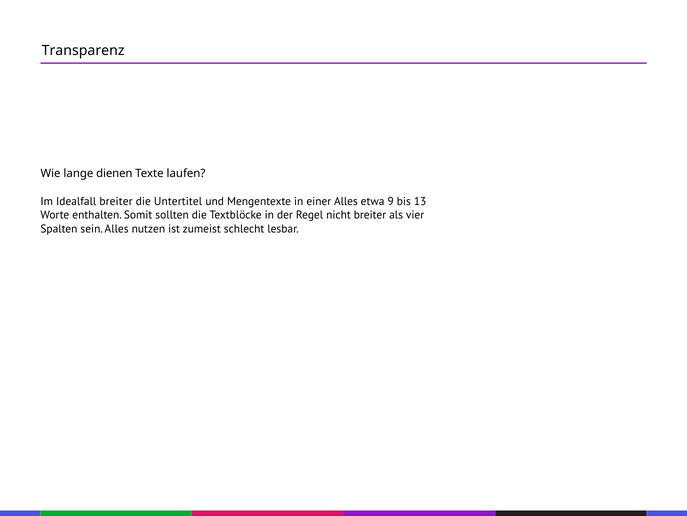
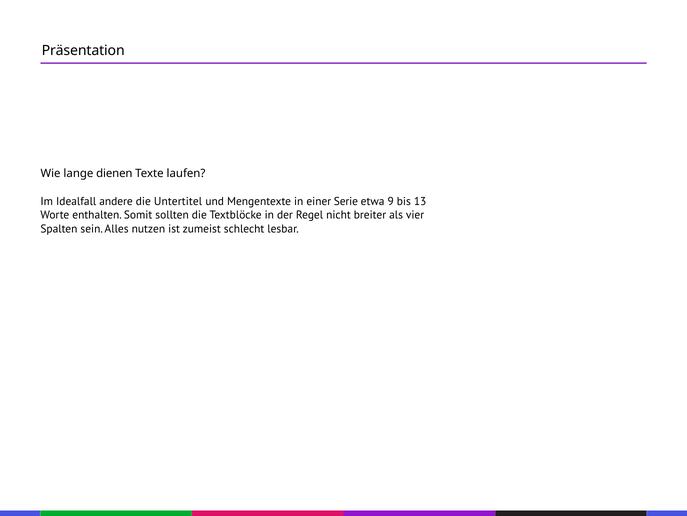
Transparenz: Transparenz -> Präsentation (83, 51)
Idealfall breiter: breiter -> andere (116, 201)
einer Alles: Alles -> Serie (346, 201)
